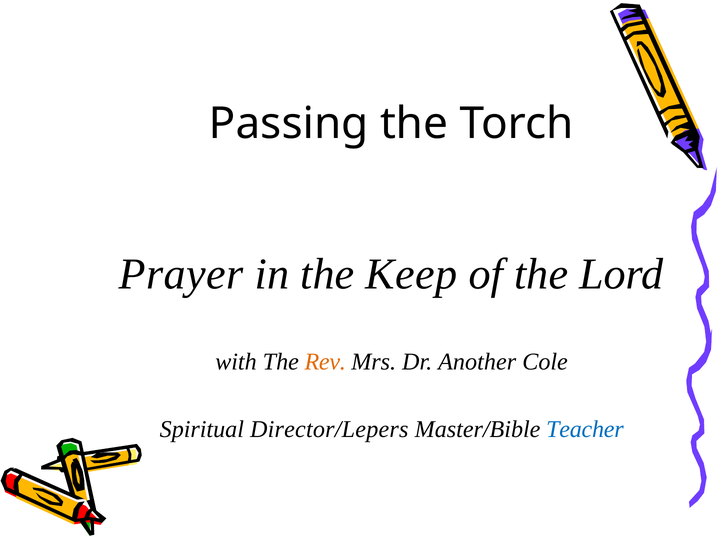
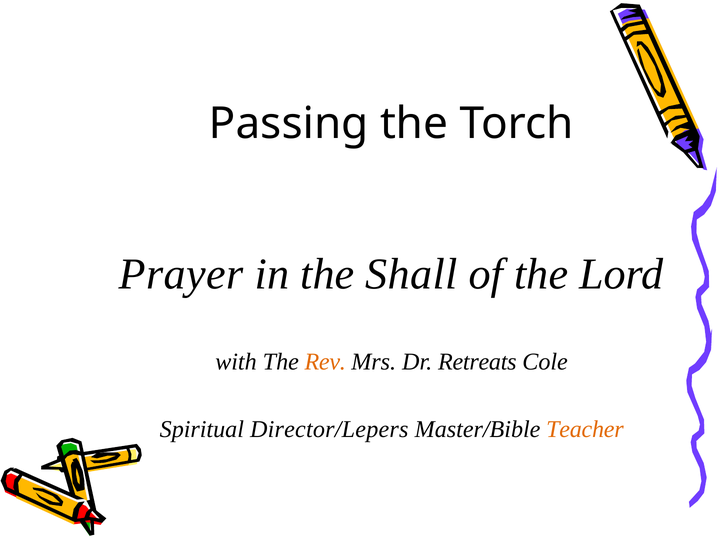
Keep: Keep -> Shall (411, 274)
Another: Another -> Retreats (477, 362)
Teacher colour: blue -> orange (585, 429)
